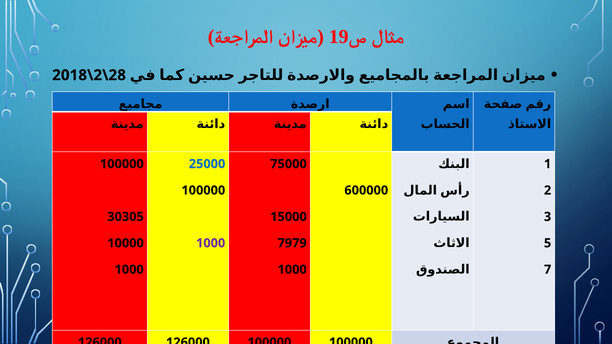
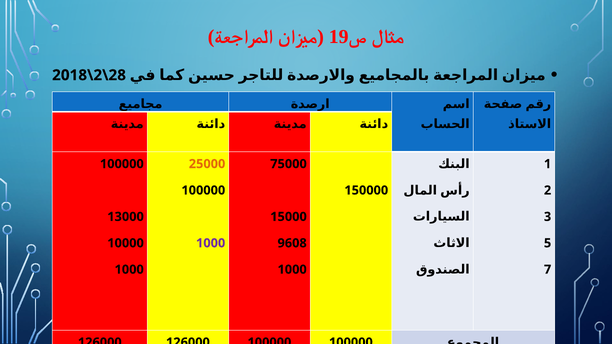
25000 colour: blue -> orange (207, 164)
600000: 600000 -> 150000 (366, 190)
30305: 30305 -> 13000 (126, 217)
7979: 7979 -> 9608 (292, 243)
